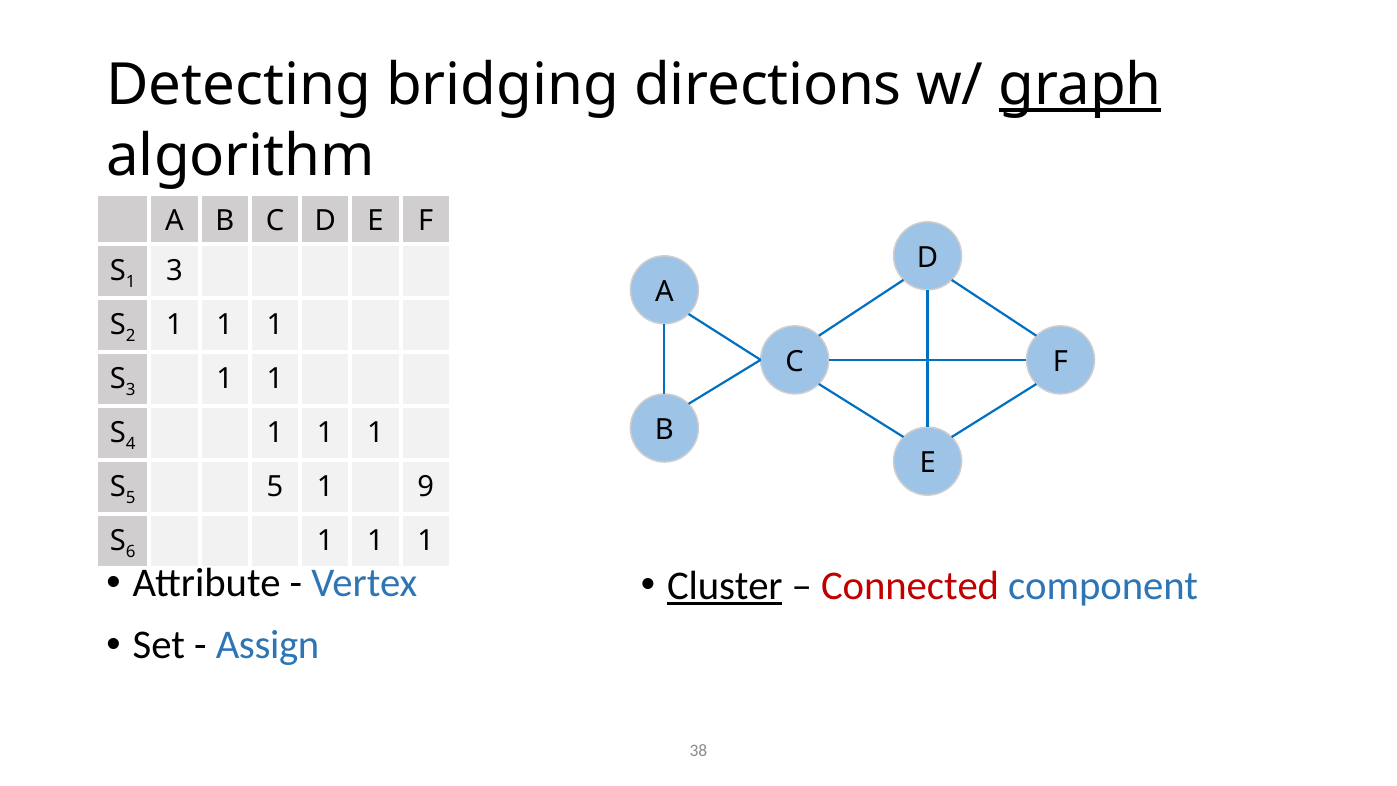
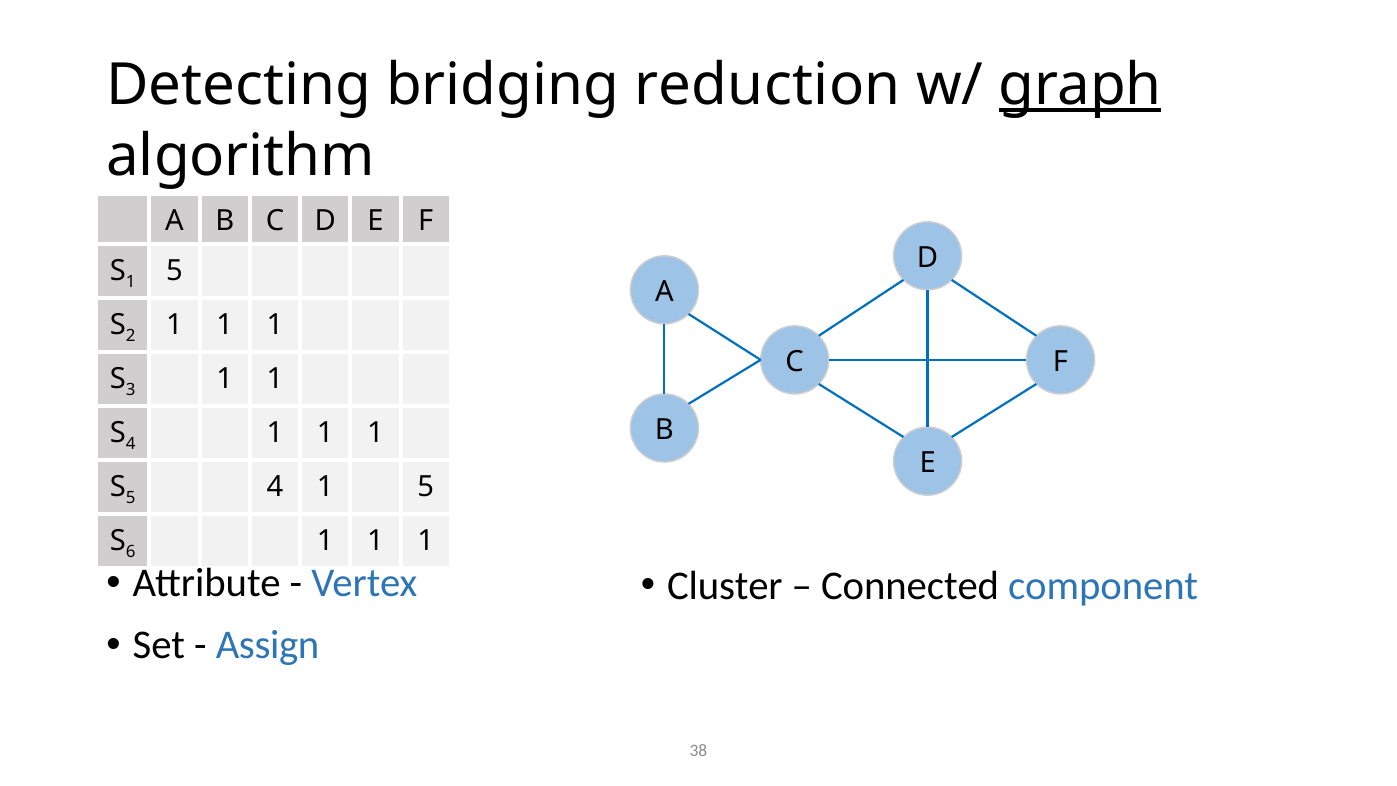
directions: directions -> reduction (767, 85)
3: 3 -> 5 (175, 271)
5: 5 -> 4 (275, 487)
9: 9 -> 5 (426, 487)
Cluster underline: present -> none (725, 586)
Connected colour: red -> black (910, 586)
